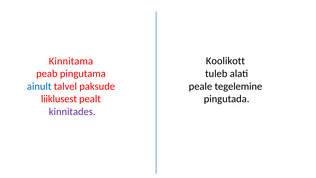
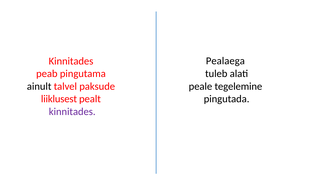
Koolikott: Koolikott -> Pealaega (225, 61)
Kinnitama: Kinnitama -> Kinnitades (71, 61)
ainult colour: blue -> black (39, 86)
